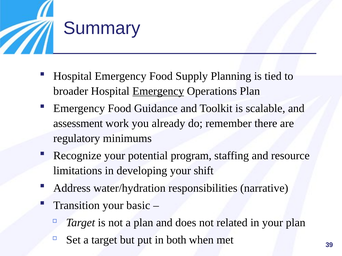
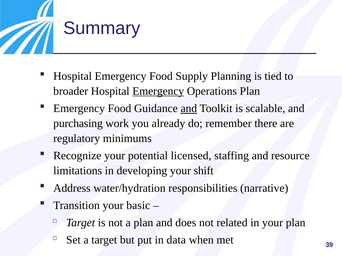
and underline: none -> present (189, 109)
assessment: assessment -> purchasing (78, 124)
program: program -> licensed (191, 156)
both: both -> data (176, 240)
